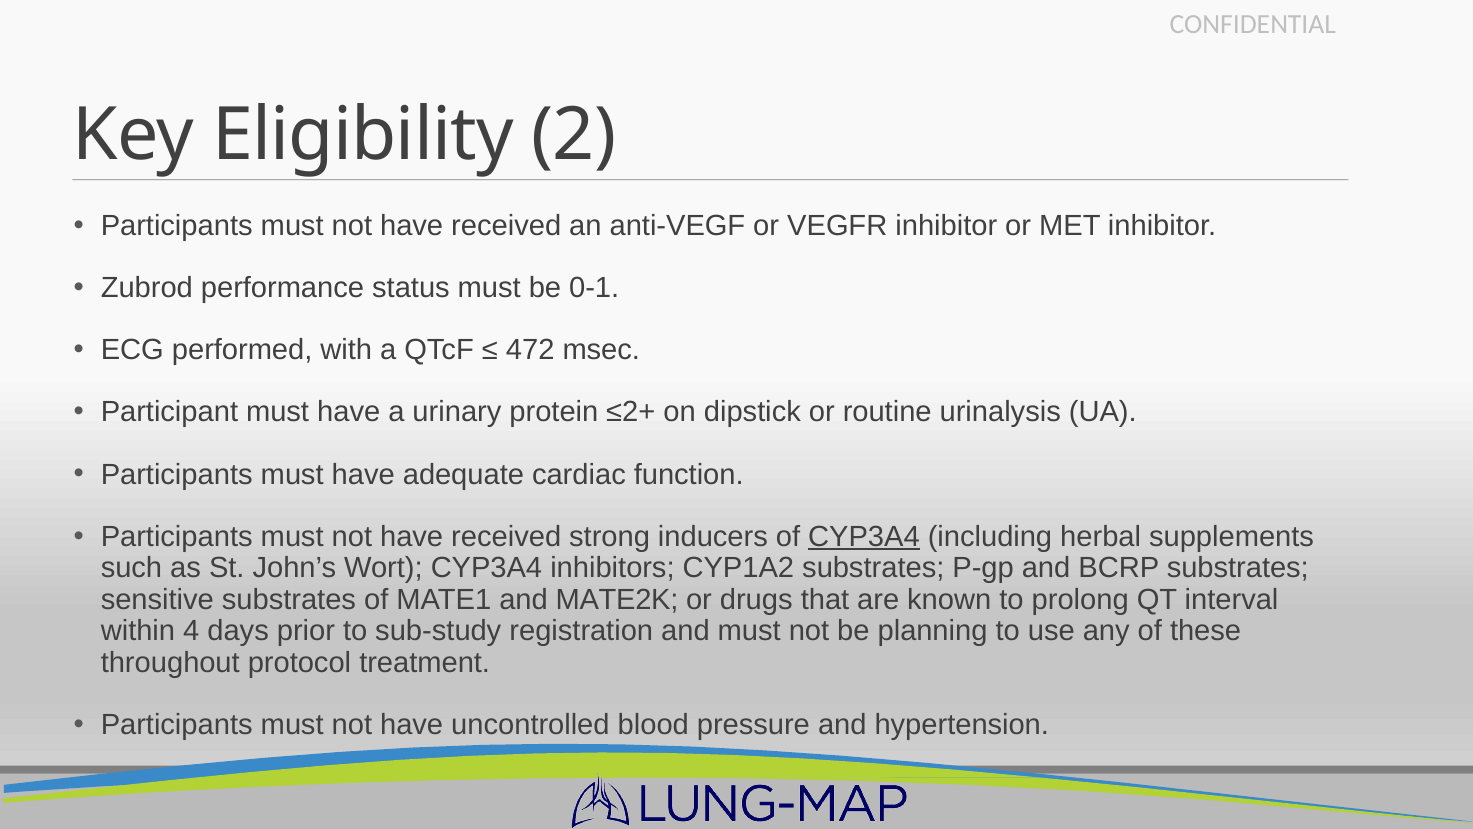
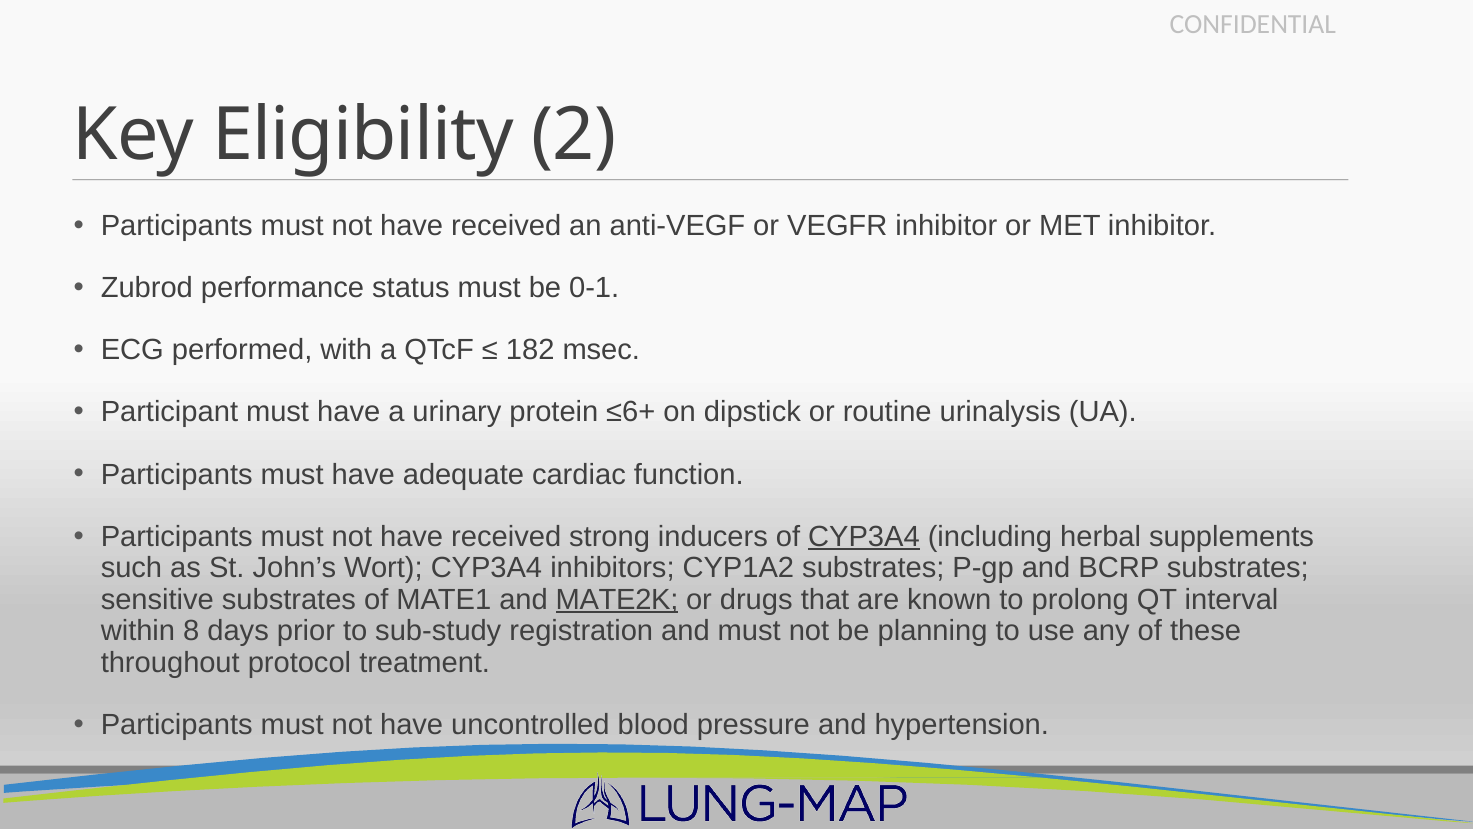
472: 472 -> 182 (530, 350)
≤2+: ≤2+ -> ≤6+ (631, 412)
MATE2K underline: none -> present (617, 599)
4: 4 -> 8 (191, 631)
